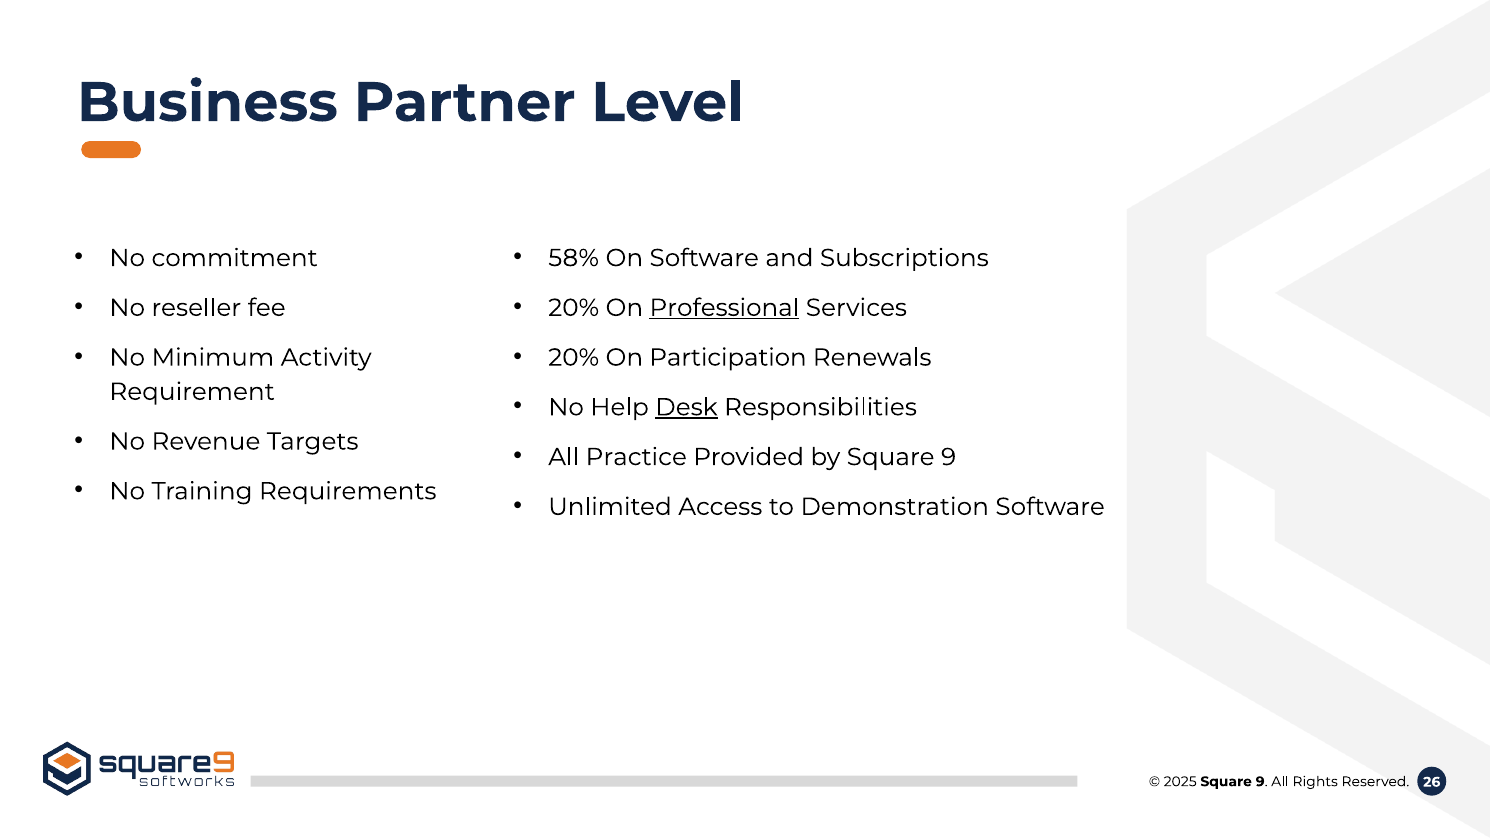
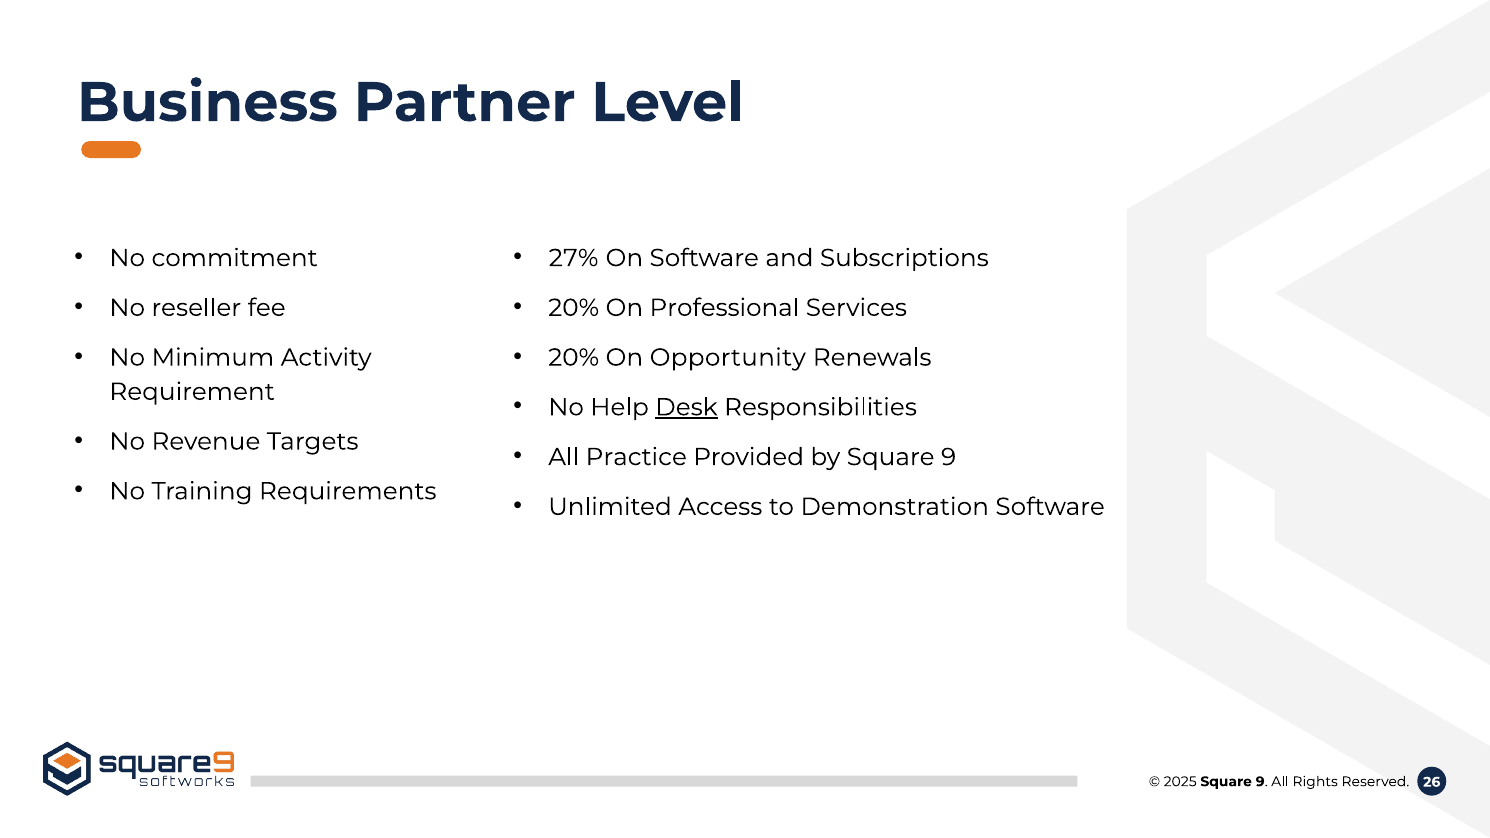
58%: 58% -> 27% (574, 258)
Professional underline: present -> none (724, 308)
Participation: Participation -> Opportunity (728, 358)
